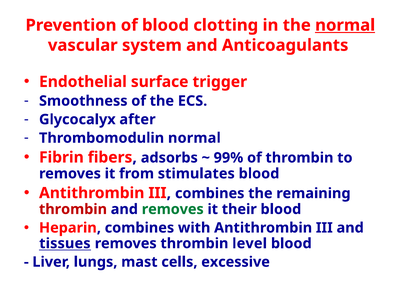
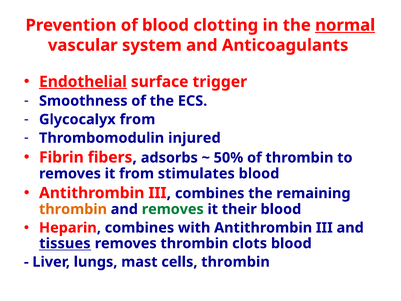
Endothelial underline: none -> present (83, 82)
Glycocalyx after: after -> from (138, 119)
Thrombomodulin normal: normal -> injured (194, 138)
99%: 99% -> 50% (228, 158)
thrombin colour: red -> orange (73, 209)
level: level -> clots (250, 243)
cells excessive: excessive -> thrombin (236, 262)
